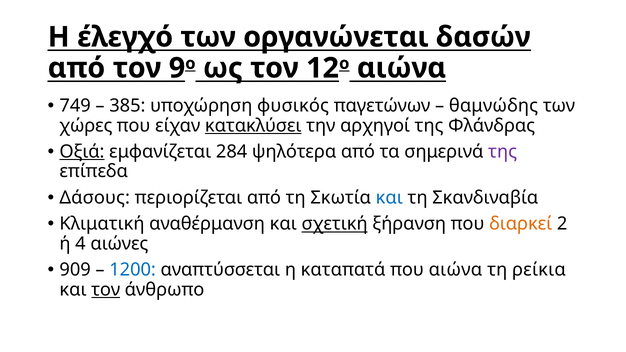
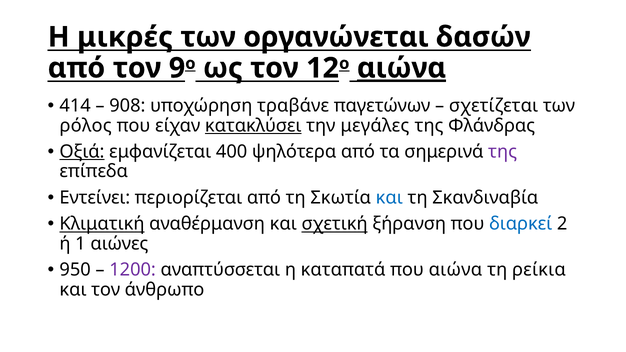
έλεγχό: έλεγχό -> μικρές (125, 37)
αιώνα underline: none -> present (401, 68)
749: 749 -> 414 (75, 106)
385: 385 -> 908 (127, 106)
φυσικός: φυσικός -> τραβάνε (293, 106)
θαμνώδης: θαμνώδης -> σχετίζεται (494, 106)
χώρες: χώρες -> ρόλος (86, 126)
αρχηγοί: αρχηγοί -> μεγάλες (375, 126)
284: 284 -> 400 (232, 152)
Δάσους: Δάσους -> Εντείνει (95, 198)
Κλιματική underline: none -> present (102, 224)
διαρκεί colour: orange -> blue (521, 224)
4: 4 -> 1 (80, 244)
909: 909 -> 950 (75, 270)
1200 colour: blue -> purple (133, 270)
τον underline: present -> none (106, 290)
